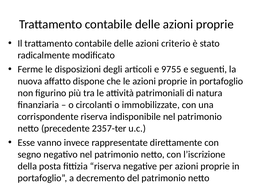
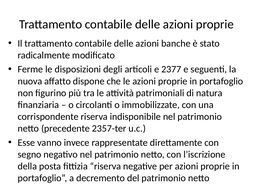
criterio: criterio -> banche (176, 43)
9755: 9755 -> 2377 (171, 69)
